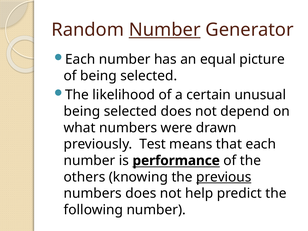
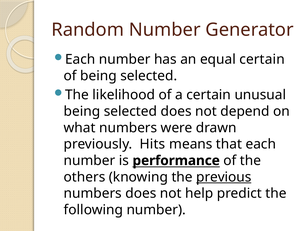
Number underline: present -> none (165, 30)
equal picture: picture -> certain (262, 59)
Test: Test -> Hits (153, 144)
